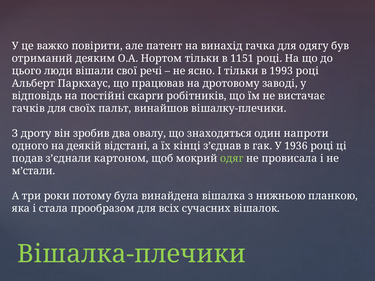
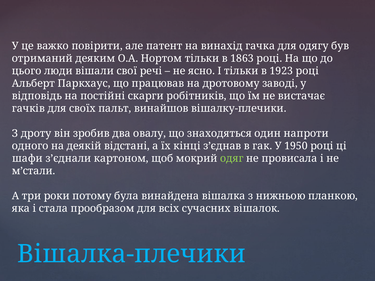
1151: 1151 -> 1863 (242, 58)
1993: 1993 -> 1923 (281, 71)
1936: 1936 -> 1950 (296, 146)
подав: подав -> шафи (27, 159)
Вішалка-плечики colour: light green -> light blue (131, 254)
